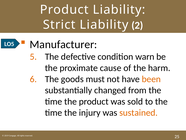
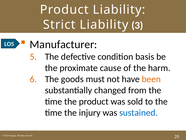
2: 2 -> 3 (137, 25)
warn: warn -> basis (145, 57)
sustained colour: orange -> blue (139, 112)
